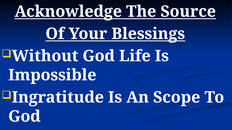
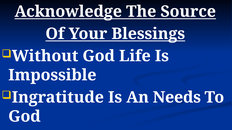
Scope: Scope -> Needs (177, 98)
